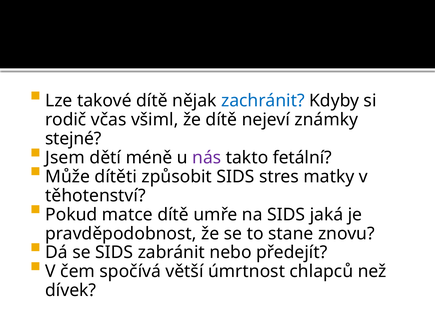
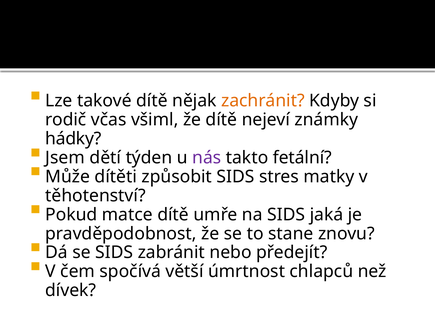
zachránit colour: blue -> orange (263, 101)
stejné: stejné -> hádky (73, 138)
méně: méně -> týden (149, 157)
